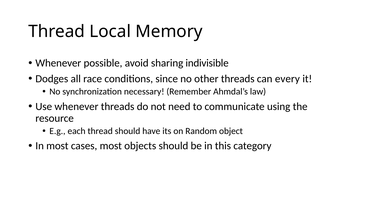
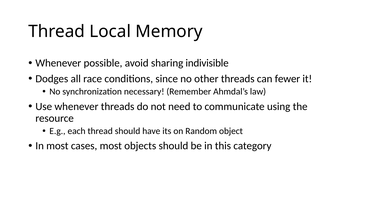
every: every -> fewer (287, 79)
